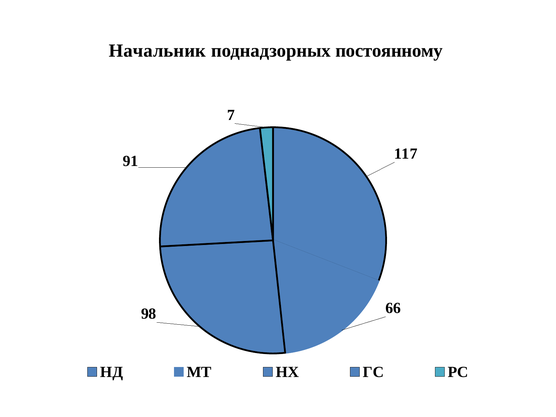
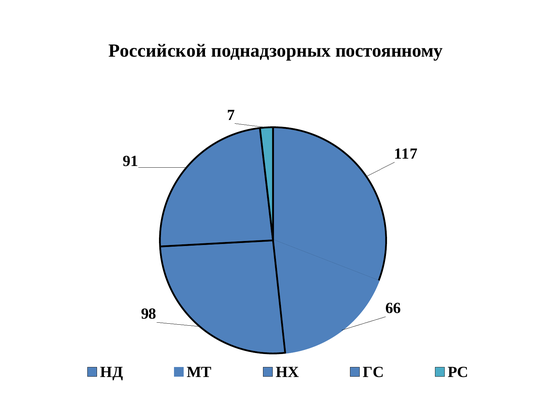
Начальник: Начальник -> Российской (157, 51)
